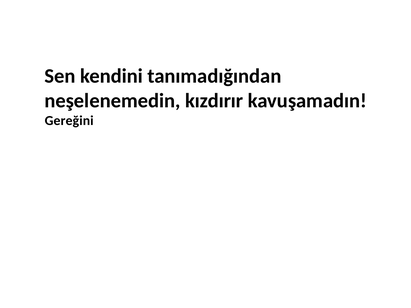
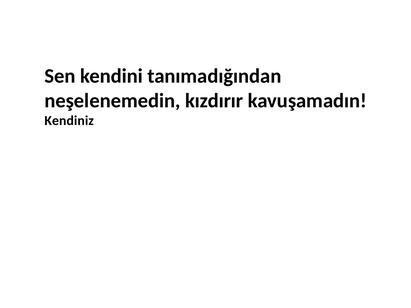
Gereğini: Gereğini -> Kendiniz (69, 121)
